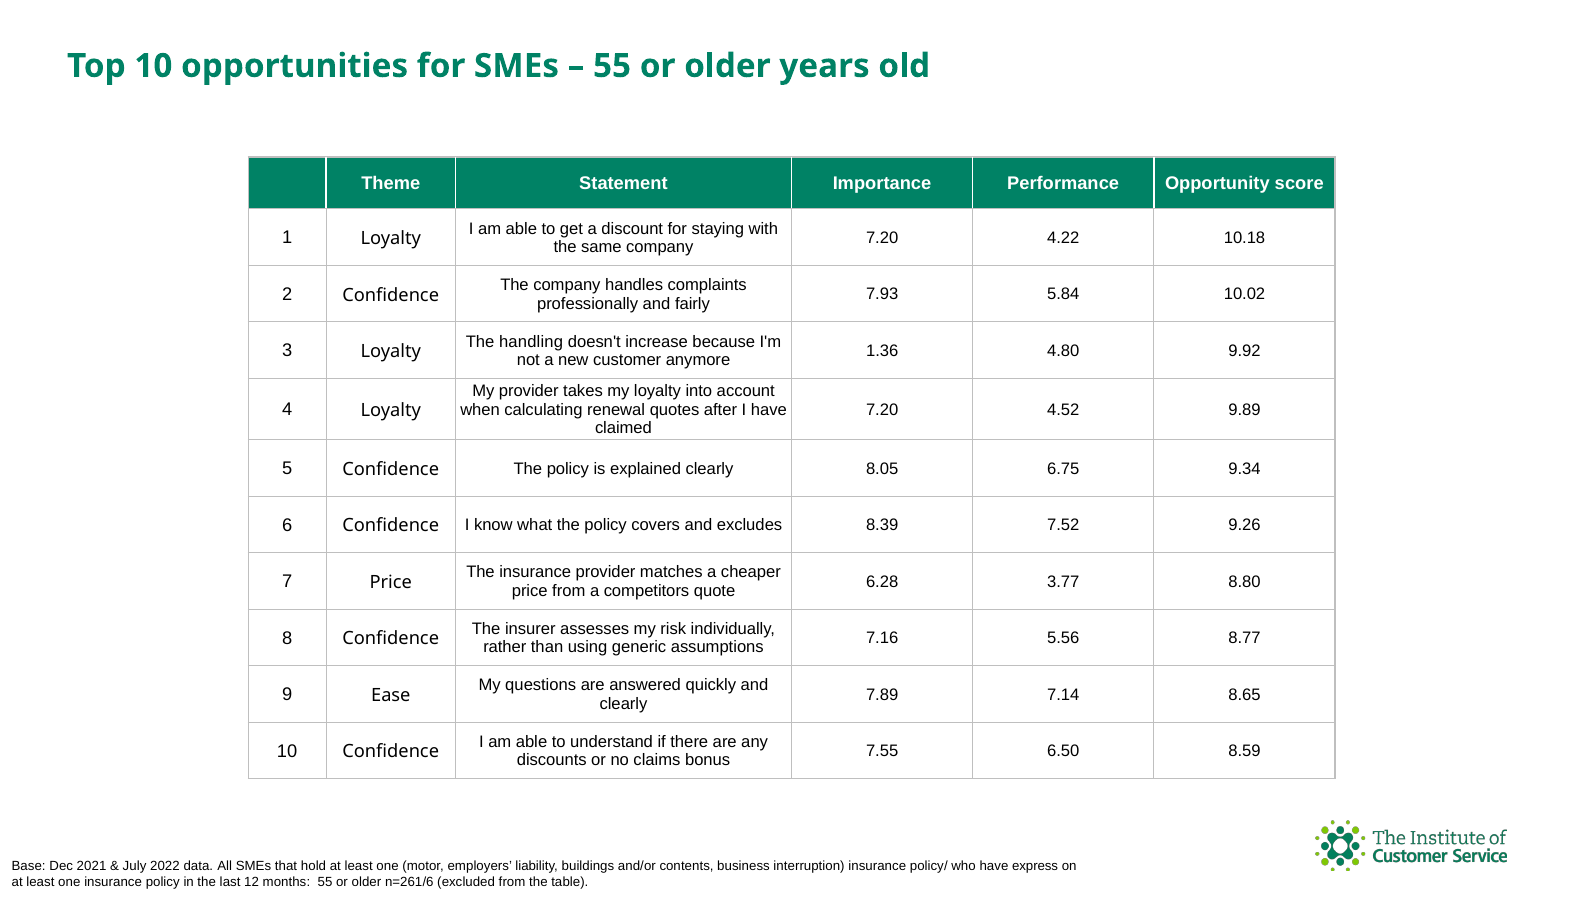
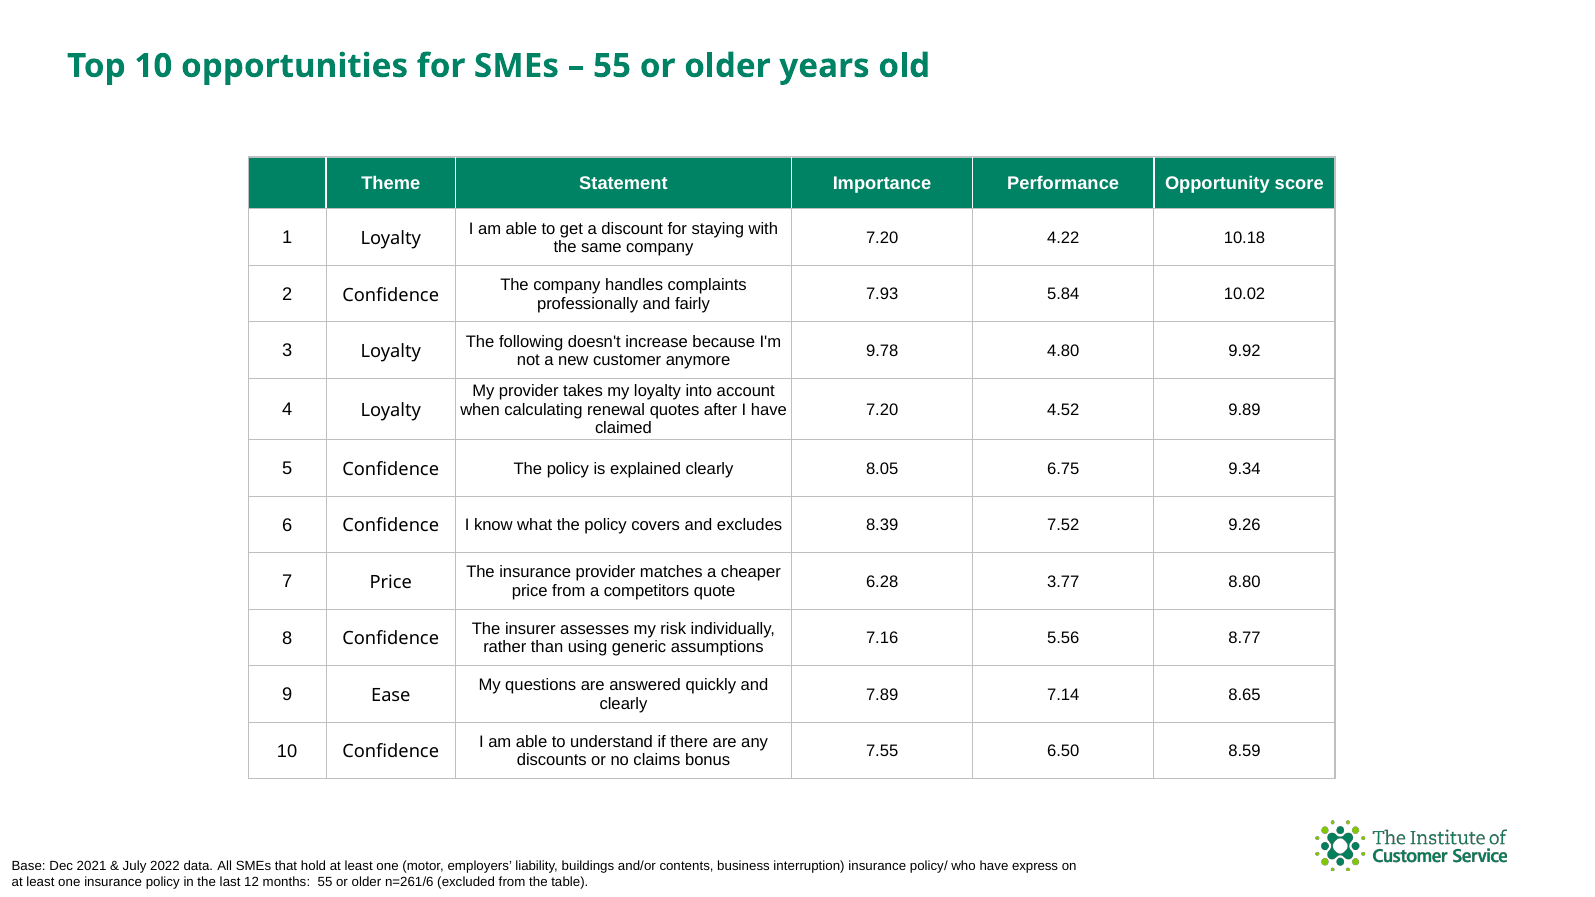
handling: handling -> following (531, 342)
1.36: 1.36 -> 9.78 (882, 351)
